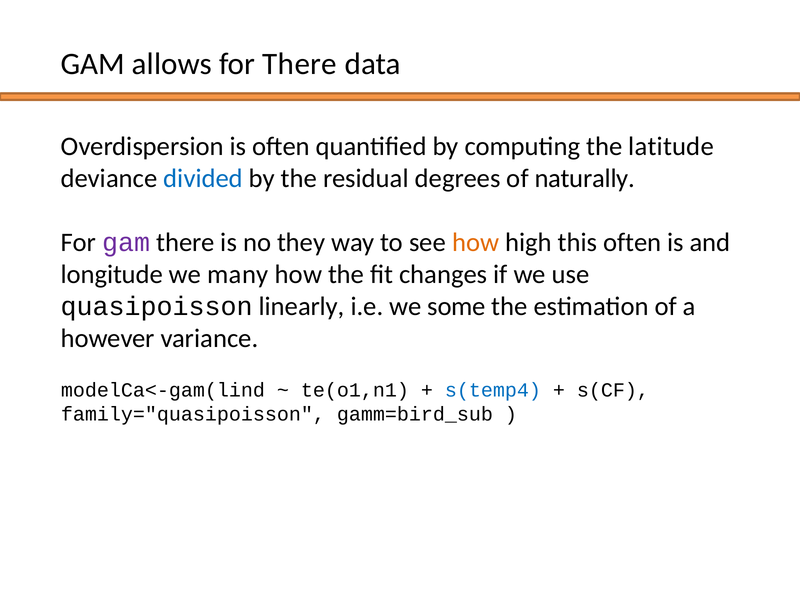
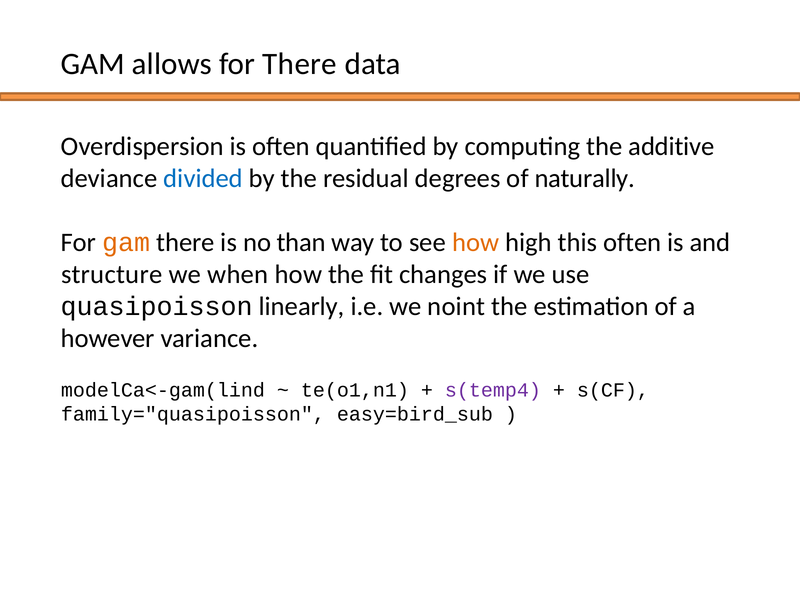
latitude: latitude -> additive (671, 147)
gam colour: purple -> orange (126, 243)
they: they -> than (301, 243)
longitude: longitude -> structure (112, 275)
many: many -> when (238, 275)
some: some -> noint (456, 307)
s(temp4 colour: blue -> purple (493, 390)
gamm=bird_sub: gamm=bird_sub -> easy=bird_sub (415, 414)
